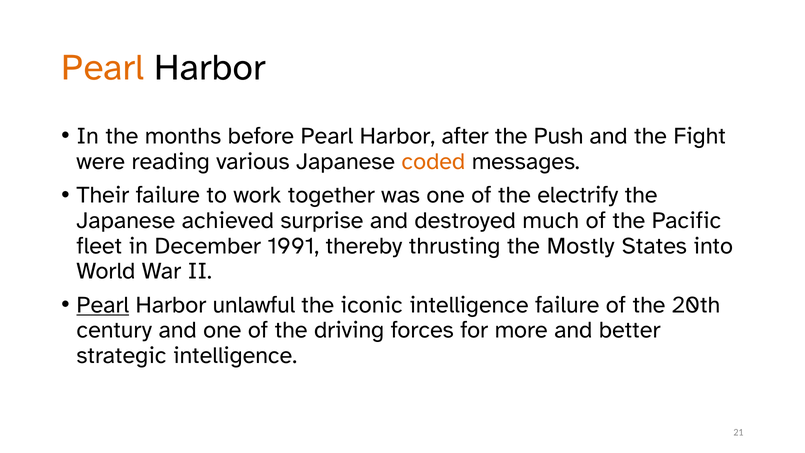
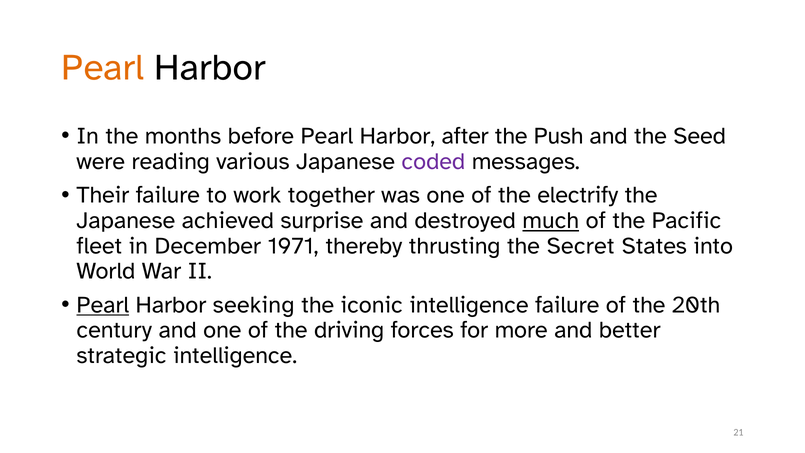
Fight: Fight -> Seed (700, 136)
coded colour: orange -> purple (433, 161)
much underline: none -> present (551, 220)
1991: 1991 -> 1971 (293, 246)
Mostly: Mostly -> Secret (581, 246)
unlawful: unlawful -> seeking (254, 305)
